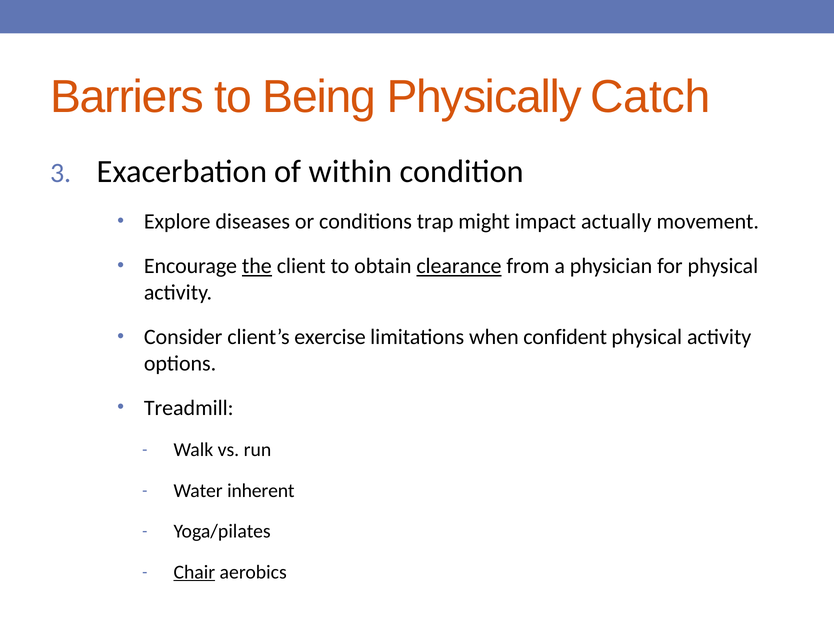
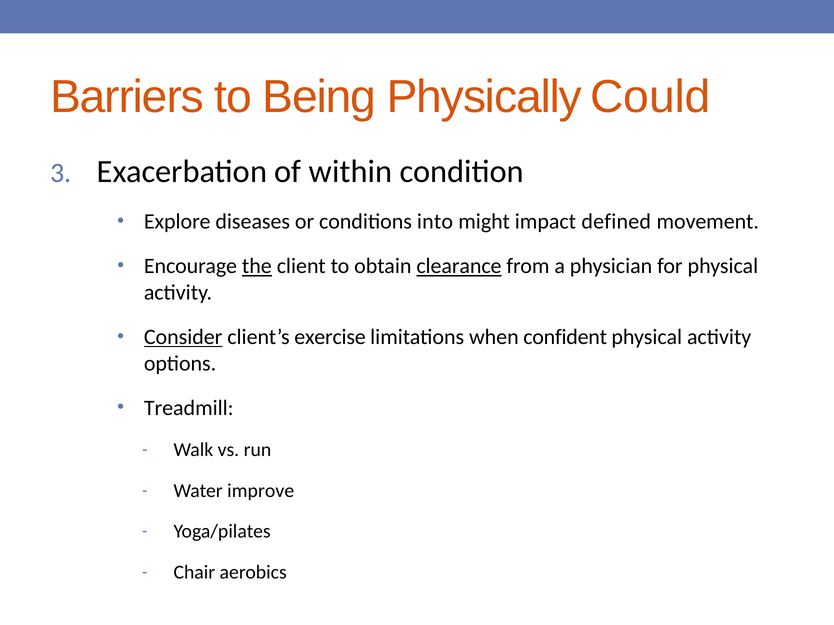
Catch: Catch -> Could (650, 97)
trap: trap -> into (435, 222)
actually: actually -> defined (616, 222)
Consider underline: none -> present (183, 337)
inherent: inherent -> improve (261, 491)
Chair underline: present -> none (194, 573)
